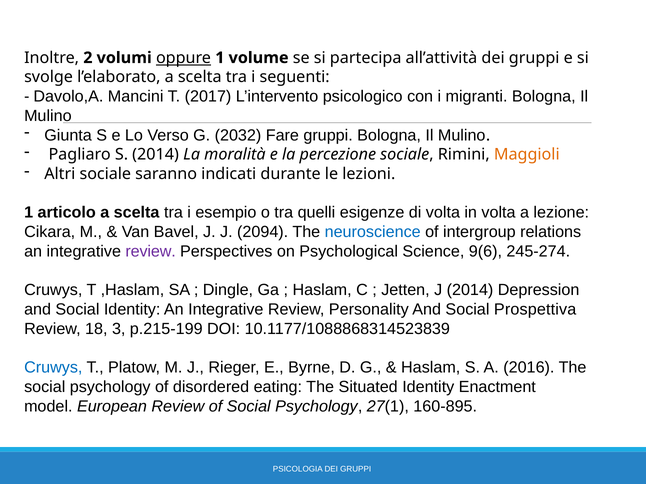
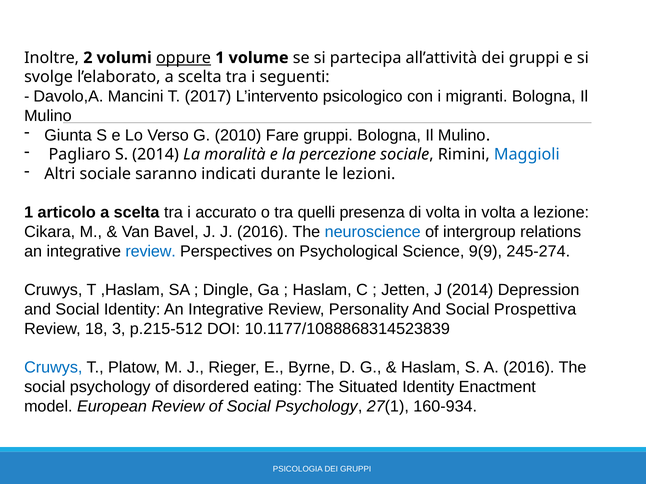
2032: 2032 -> 2010 (238, 135)
Maggioli colour: orange -> blue (527, 155)
esempio: esempio -> accurato (226, 213)
esigenze: esigenze -> presenza (372, 213)
J 2094: 2094 -> 2016 (263, 232)
review colour: purple -> blue (151, 252)
9(6: 9(6 -> 9(9 (485, 252)
p.215-199: p.215-199 -> p.215-512 (166, 329)
160-895: 160-895 -> 160-934 (445, 407)
